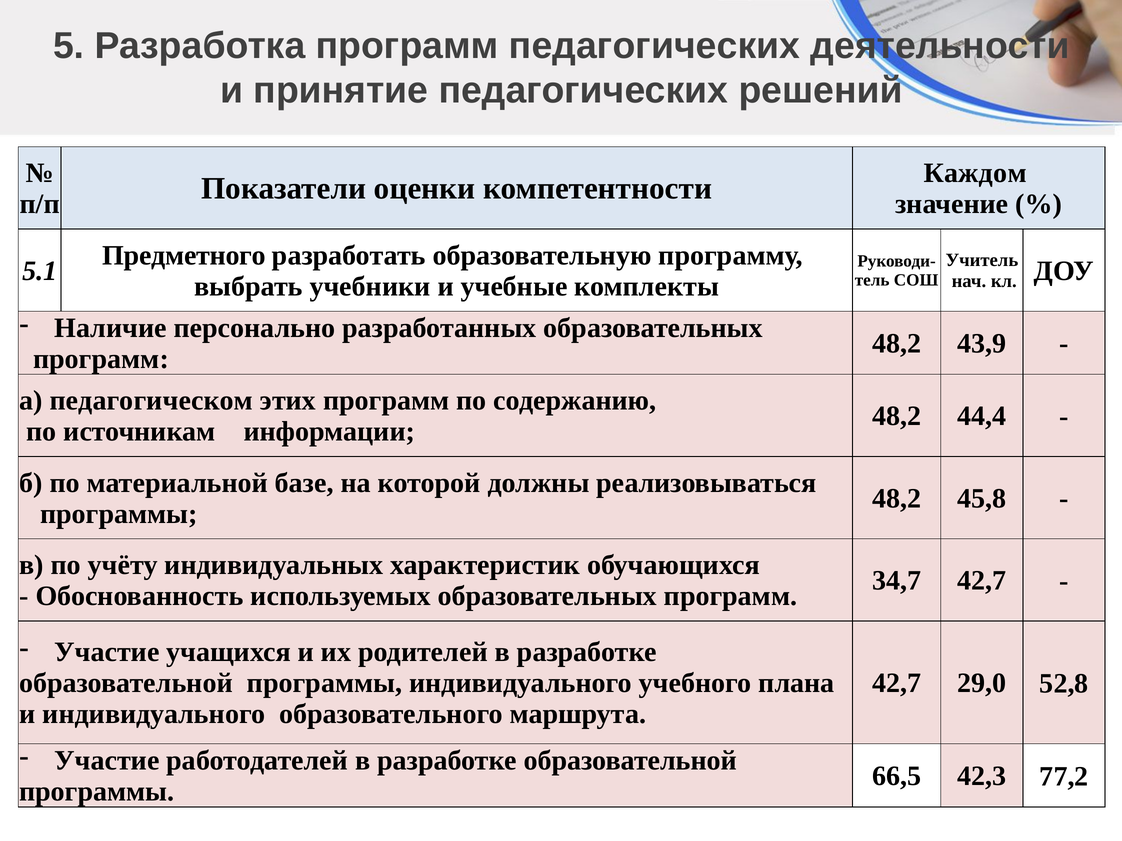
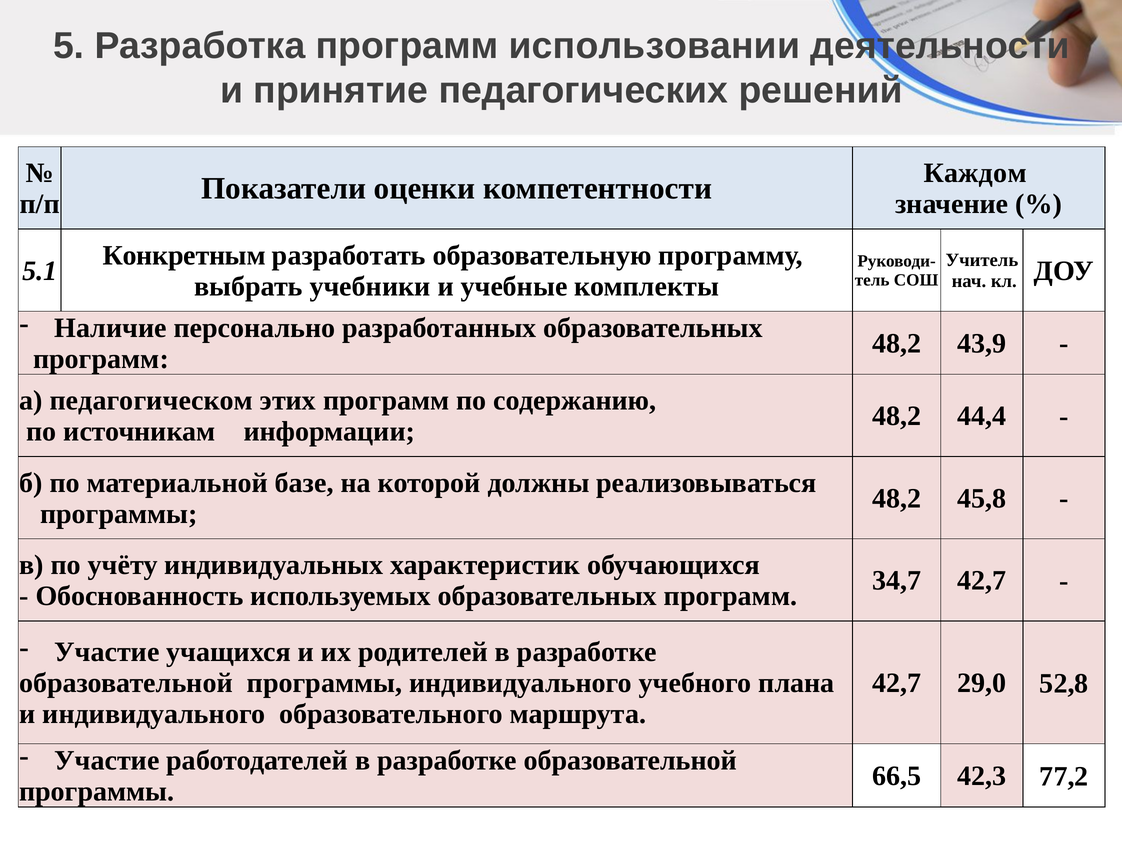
программ педагогических: педагогических -> использовании (654, 46)
Предметного: Предметного -> Конкретным (184, 255)
